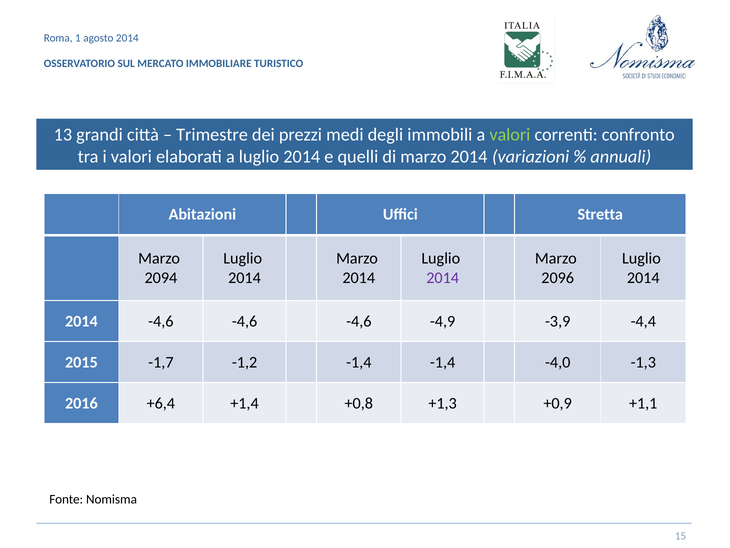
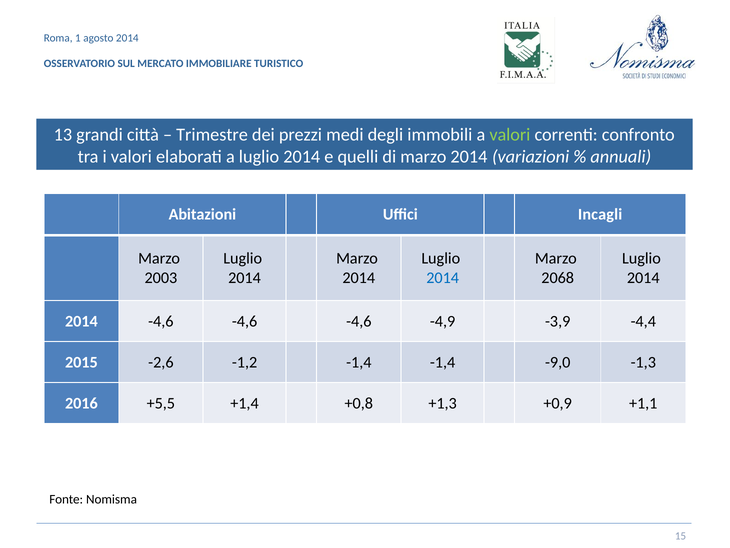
Stretta: Stretta -> Incagli (600, 214)
2094: 2094 -> 2003 (161, 278)
2014 colour: purple -> blue (443, 278)
2096: 2096 -> 2068 (558, 278)
-1,7: -1,7 -> -2,6 (161, 362)
-4,0: -4,0 -> -9,0 (558, 362)
+6,4: +6,4 -> +5,5 (161, 403)
